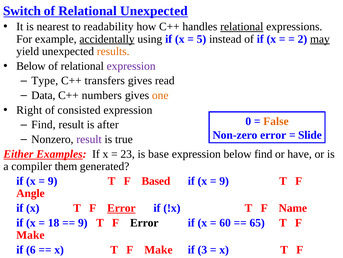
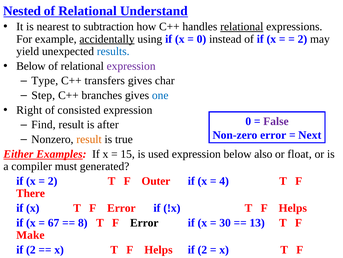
Switch: Switch -> Nested (22, 11)
Relational Unexpected: Unexpected -> Understand (154, 11)
readability: readability -> subtraction (109, 27)
5: 5 -> 0 (201, 39)
may underline: present -> none (320, 39)
results colour: orange -> blue (113, 51)
read: read -> char (165, 80)
Data: Data -> Step (43, 95)
numbers: numbers -> branches (102, 95)
one colour: orange -> blue (160, 95)
False colour: orange -> purple (276, 121)
Slide: Slide -> Next (310, 135)
result colour: purple -> orange (89, 139)
23: 23 -> 15 (128, 154)
base: base -> used (159, 154)
below find: find -> also (263, 154)
have: have -> float (300, 154)
them: them -> must (66, 166)
9: 9 -> 2 (53, 181)
Based: Based -> Outer (156, 181)
9: 9 -> 4 (224, 181)
Angle: Angle -> There (31, 193)
Error underline: present -> none (121, 208)
!x T F Name: Name -> Helps (293, 208)
18: 18 -> 67 (54, 222)
9: 9 -> 8 (83, 222)
60: 60 -> 30 (225, 222)
65: 65 -> 13 (257, 222)
6: 6 -> 2 (31, 249)
x T F Make: Make -> Helps (158, 249)
3: 3 -> 2 (202, 249)
